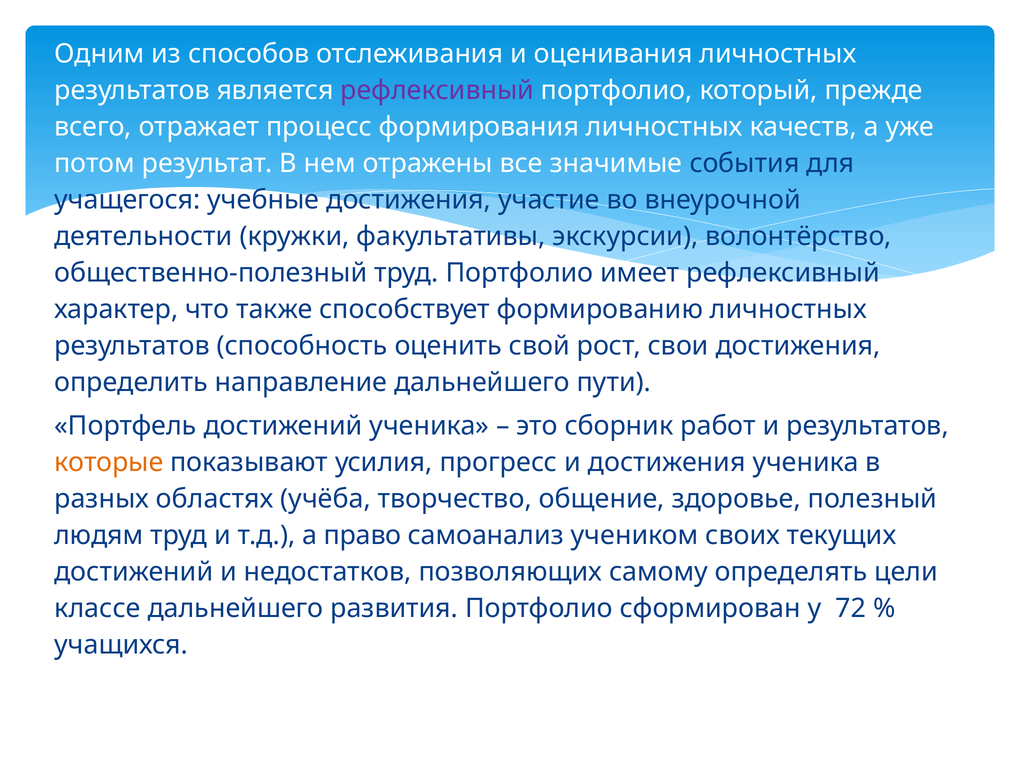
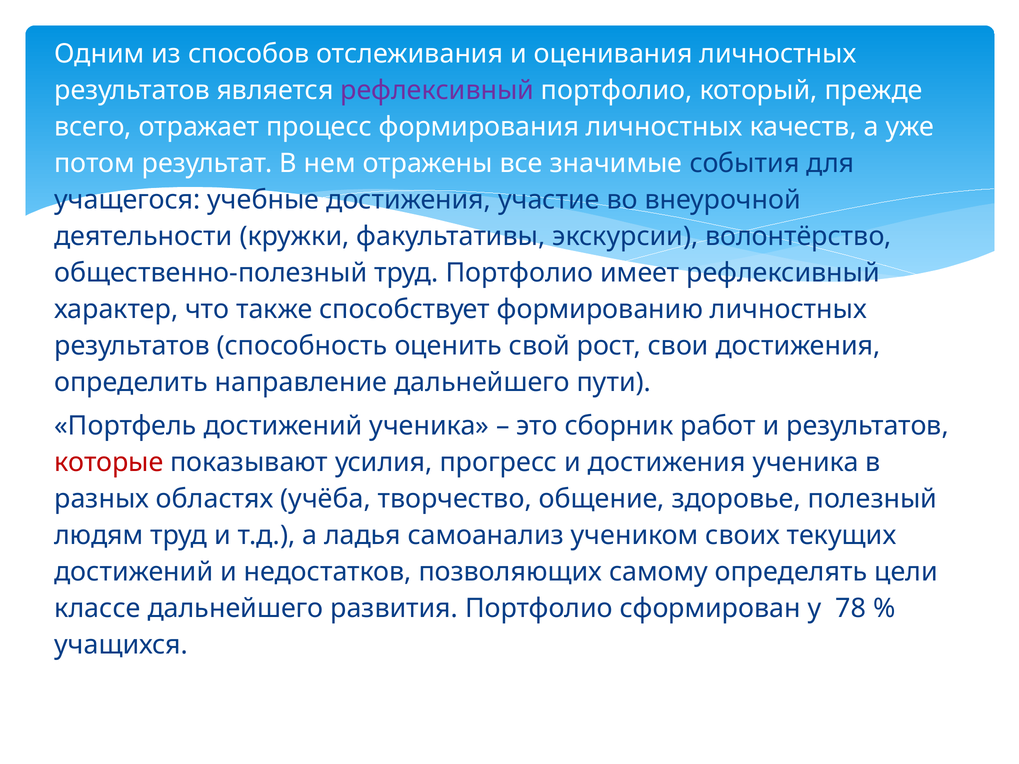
которые colour: orange -> red (109, 462)
право: право -> ладья (363, 535)
72: 72 -> 78 (851, 608)
